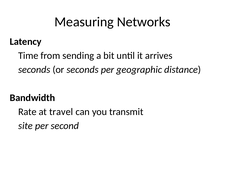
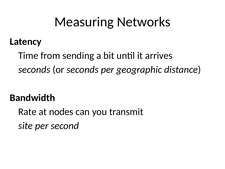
travel: travel -> nodes (61, 112)
